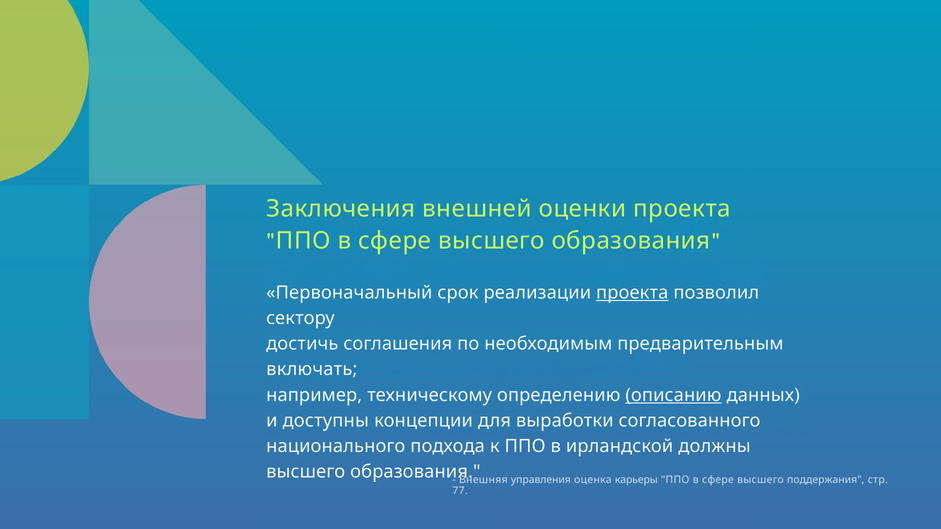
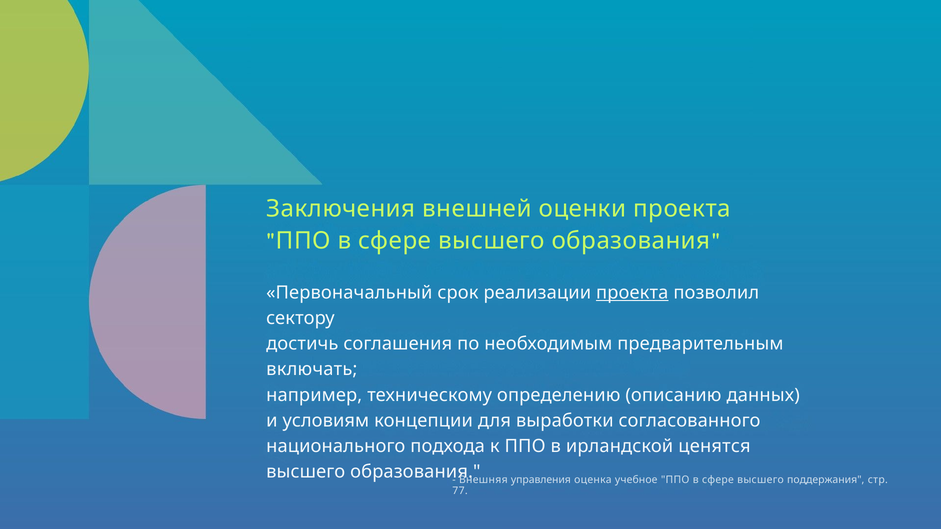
описанию underline: present -> none (673, 395)
доступны: доступны -> условиям (326, 421)
должны: должны -> ценятся (715, 447)
карьеры: карьеры -> учебное (636, 480)
